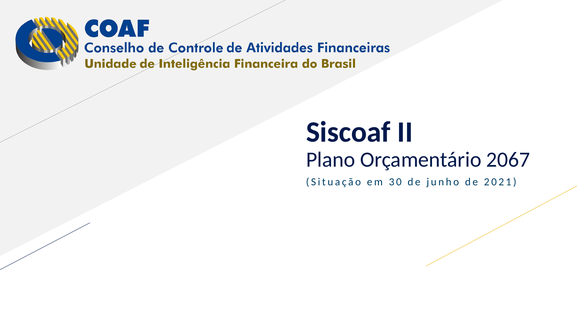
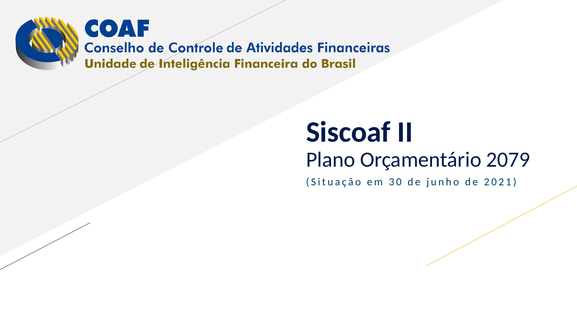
2067: 2067 -> 2079 (508, 160)
